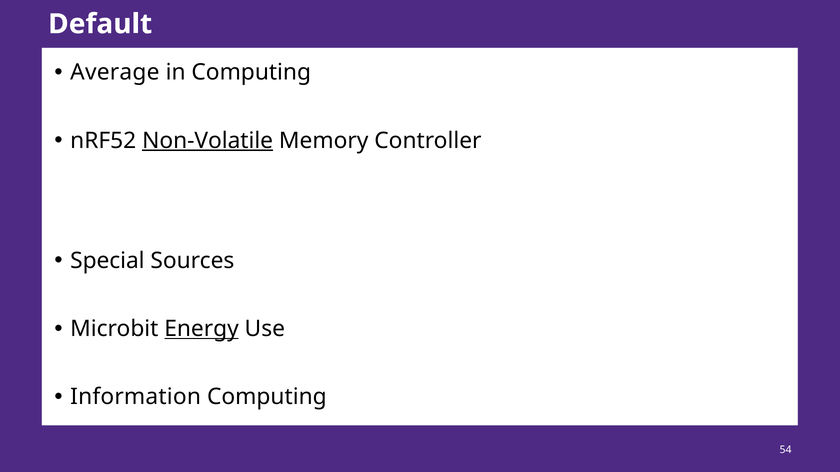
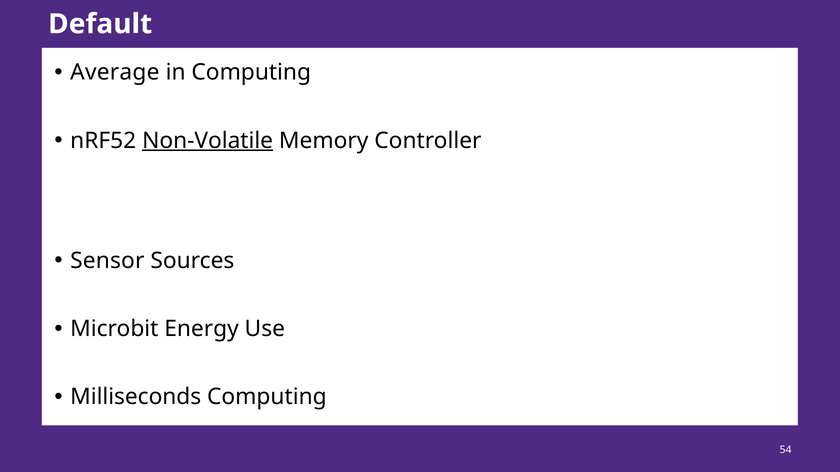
Special: Special -> Sensor (107, 261)
Energy underline: present -> none (202, 329)
Information: Information -> Milliseconds (136, 397)
